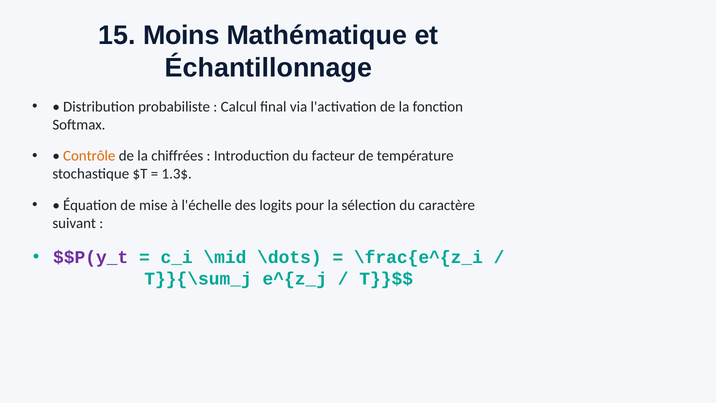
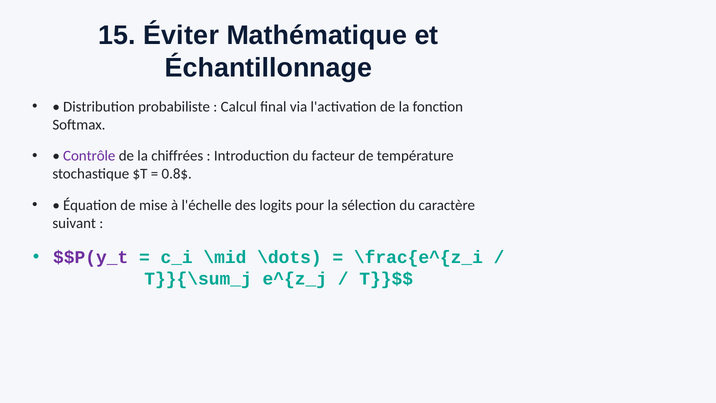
Moins: Moins -> Éviter (181, 35)
Contrôle colour: orange -> purple (89, 156)
1.3$: 1.3$ -> 0.8$ (177, 174)
